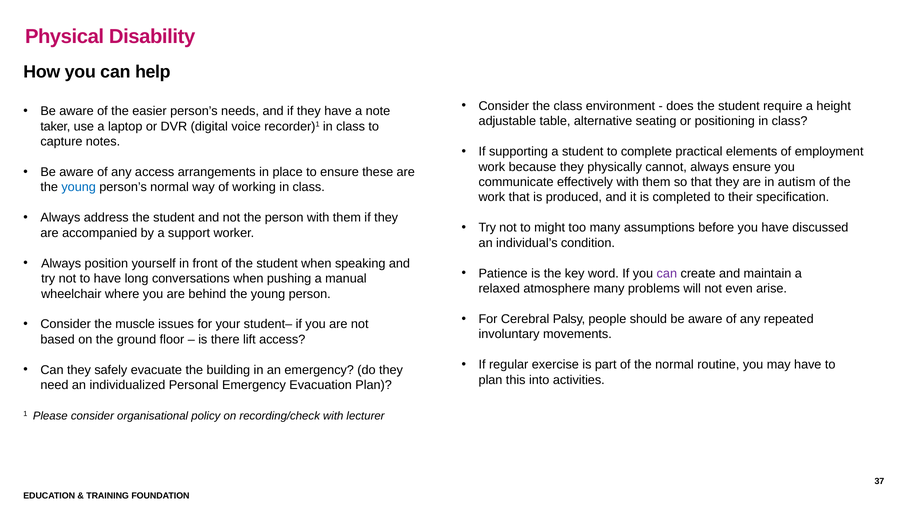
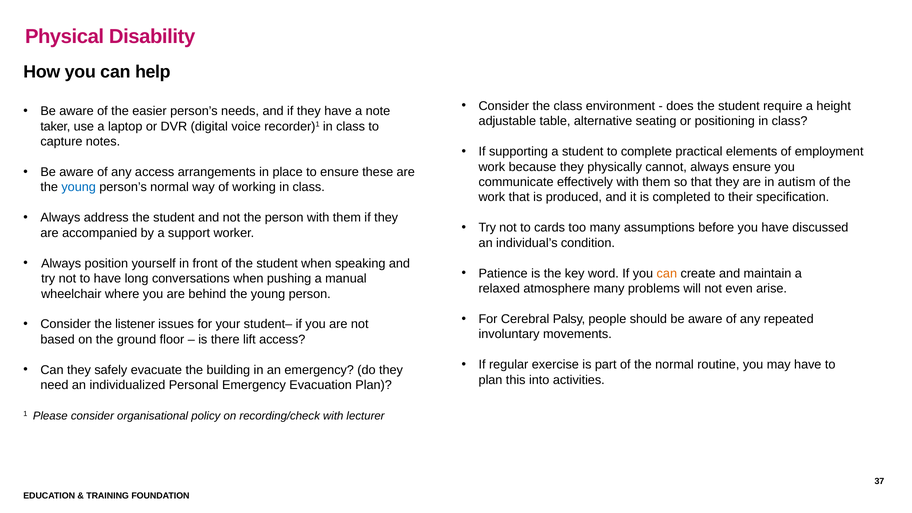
might: might -> cards (550, 228)
can colour: purple -> orange (667, 273)
muscle: muscle -> listener (135, 324)
